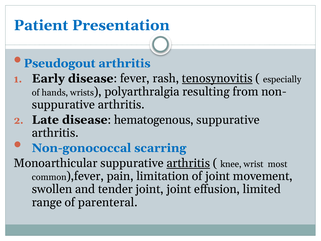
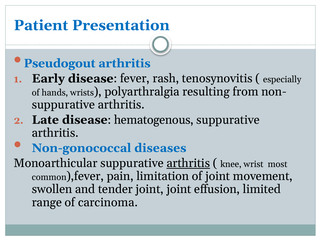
tenosynovitis underline: present -> none (217, 78)
scarring: scarring -> diseases (160, 148)
parenteral: parenteral -> carcinoma (108, 202)
